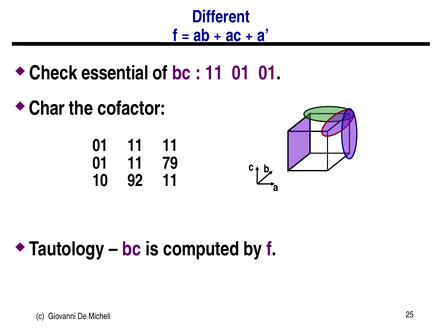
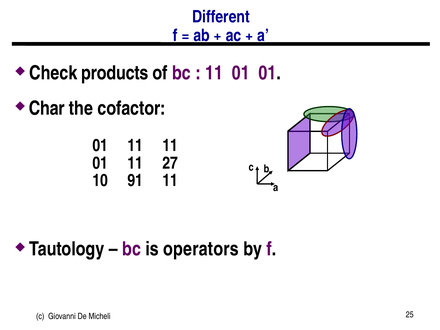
essential: essential -> products (115, 73)
79: 79 -> 27 (170, 163)
92: 92 -> 91 (135, 181)
computed: computed -> operators (201, 249)
